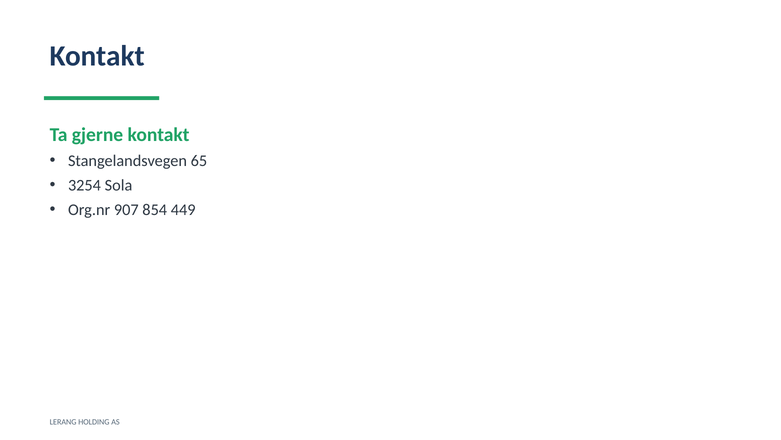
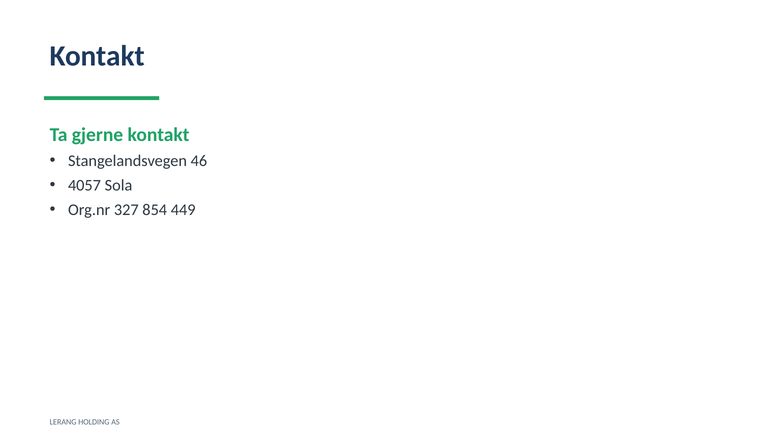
65: 65 -> 46 (199, 161)
3254: 3254 -> 4057 (84, 185)
907: 907 -> 327 (126, 209)
